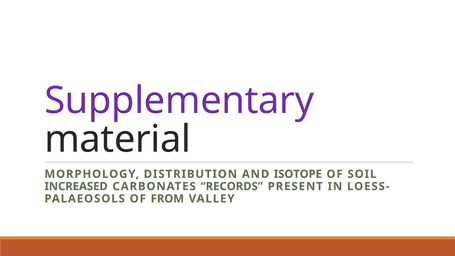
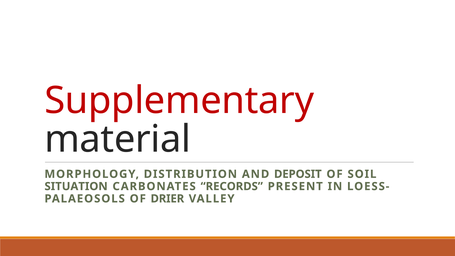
Supplementary colour: purple -> red (179, 101)
ISOTOPE: ISOTOPE -> DEPOSIT (298, 174)
INCREASED: INCREASED -> SITUATION (76, 186)
FROM: FROM -> DRIER (167, 199)
